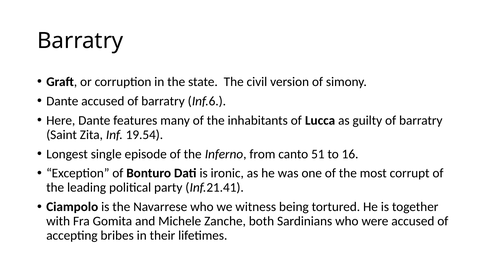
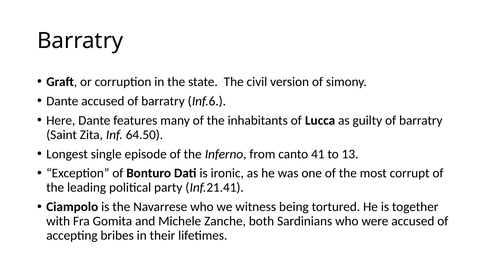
19.54: 19.54 -> 64.50 (144, 135)
51: 51 -> 41 (318, 154)
16: 16 -> 13 (350, 154)
